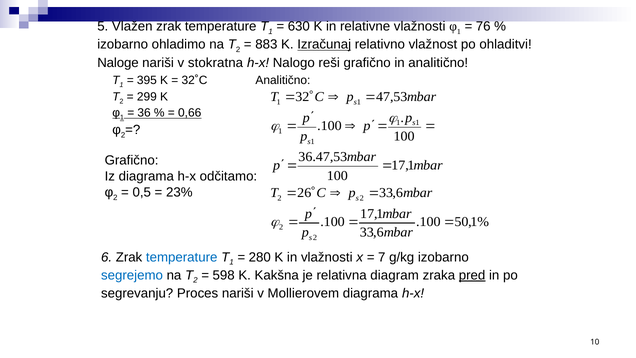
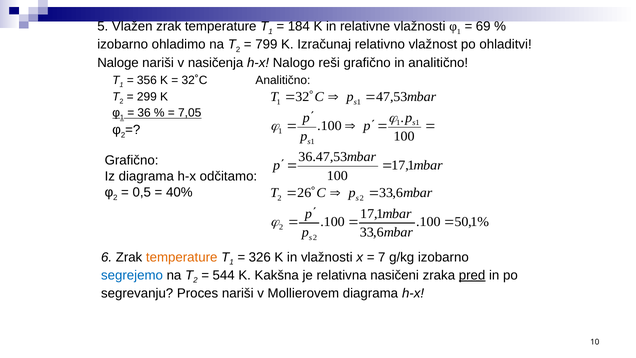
630: 630 -> 184 (299, 26)
76: 76 -> 69 (483, 26)
883: 883 -> 799 (266, 45)
Izračunaj underline: present -> none (324, 45)
stokratna: stokratna -> nasičenja (216, 63)
395: 395 -> 356 (147, 80)
0,66: 0,66 -> 7,05 (190, 113)
23%: 23% -> 40% (179, 192)
temperature colour: blue -> orange (182, 257)
280: 280 -> 326 (260, 257)
598: 598 -> 544 (224, 275)
diagram: diagram -> nasičeni (395, 275)
